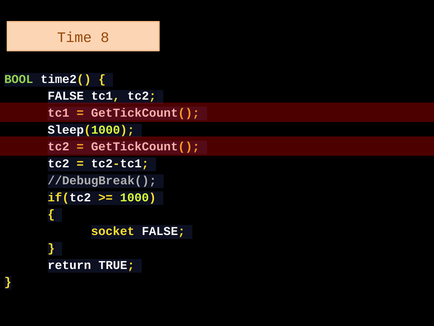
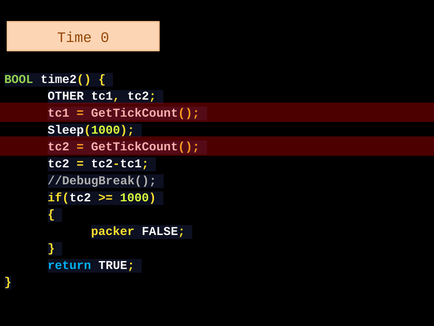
8: 8 -> 0 (105, 37)
FALSE: FALSE -> OTHER (66, 96)
socket: socket -> packer (113, 231)
return colour: white -> light blue (69, 265)
